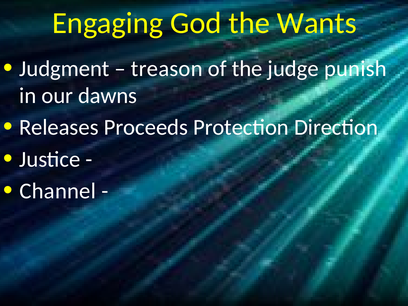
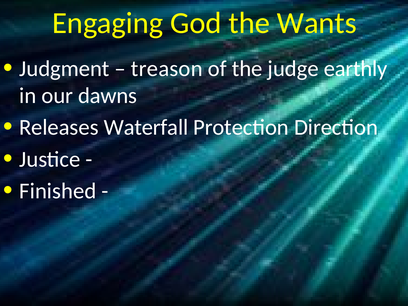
punish: punish -> earthly (356, 69)
Proceeds: Proceeds -> Waterfall (146, 127)
Channel: Channel -> Finished (58, 191)
